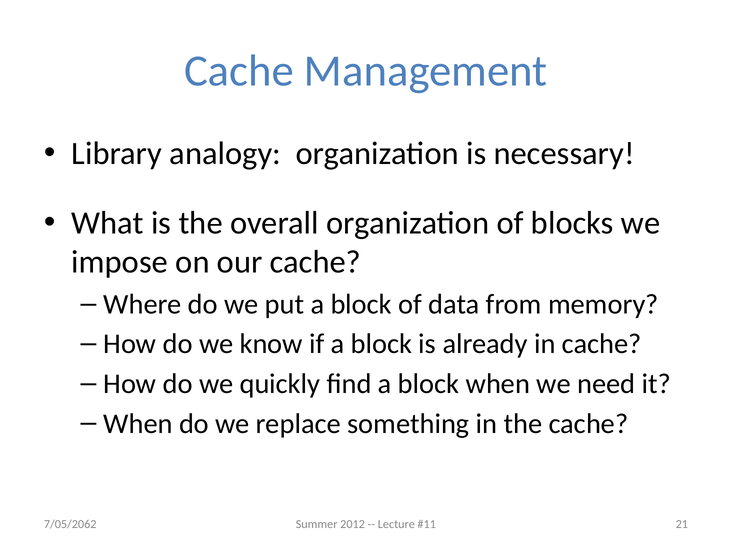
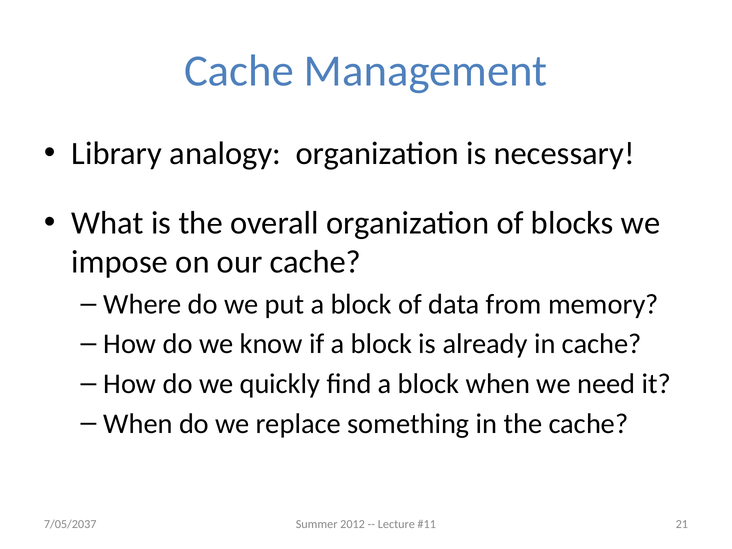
7/05/2062: 7/05/2062 -> 7/05/2037 (70, 524)
